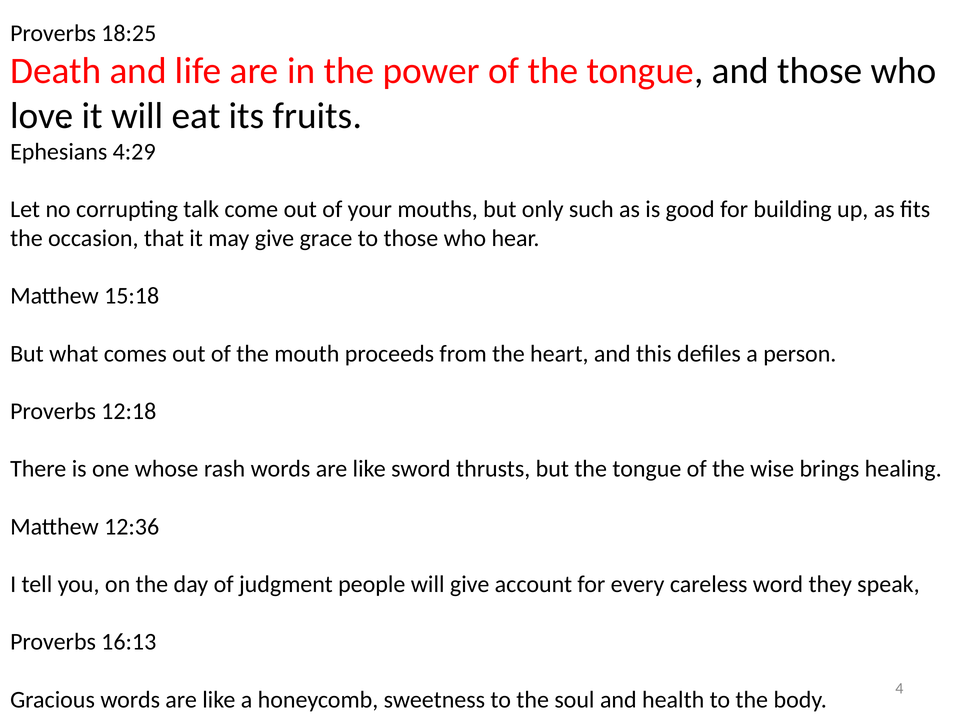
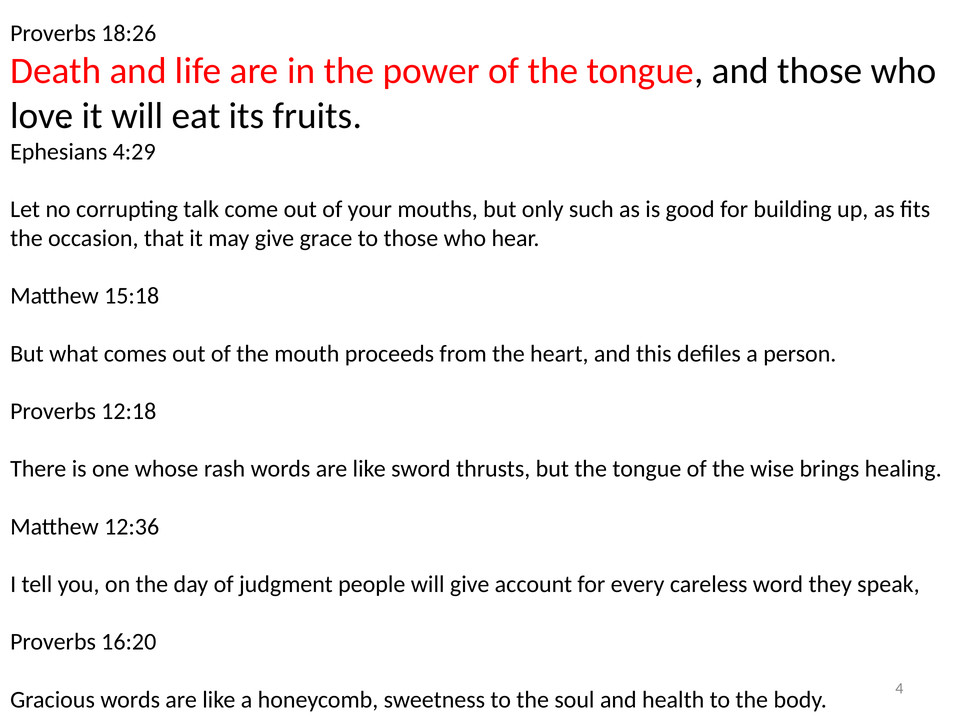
18:25: 18:25 -> 18:26 (129, 33)
16:13: 16:13 -> 16:20 (129, 642)
